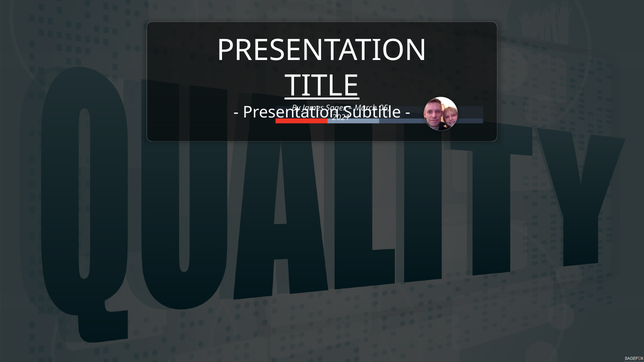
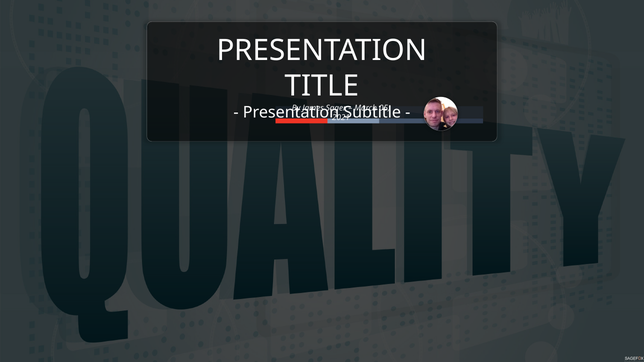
TITLE underline: present -> none (322, 86)
